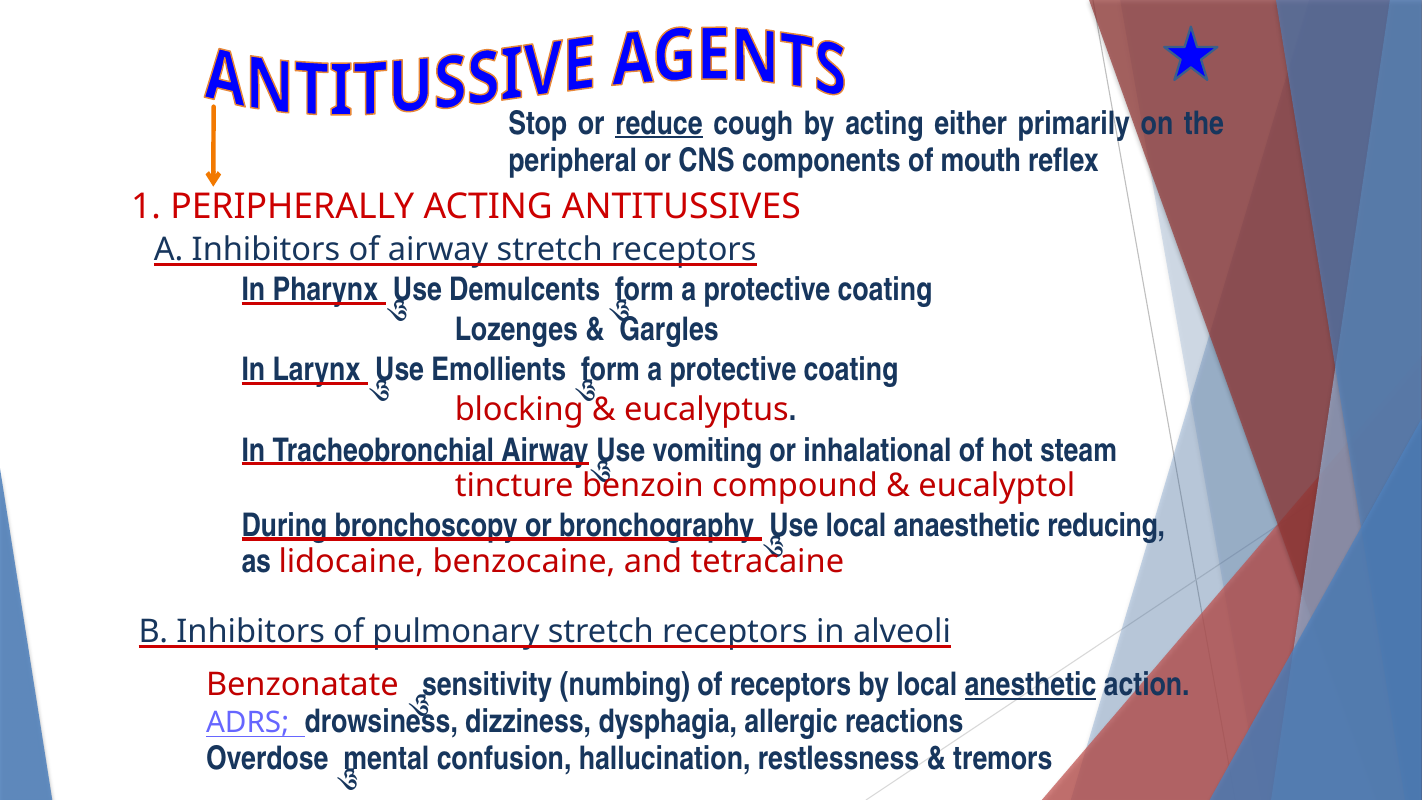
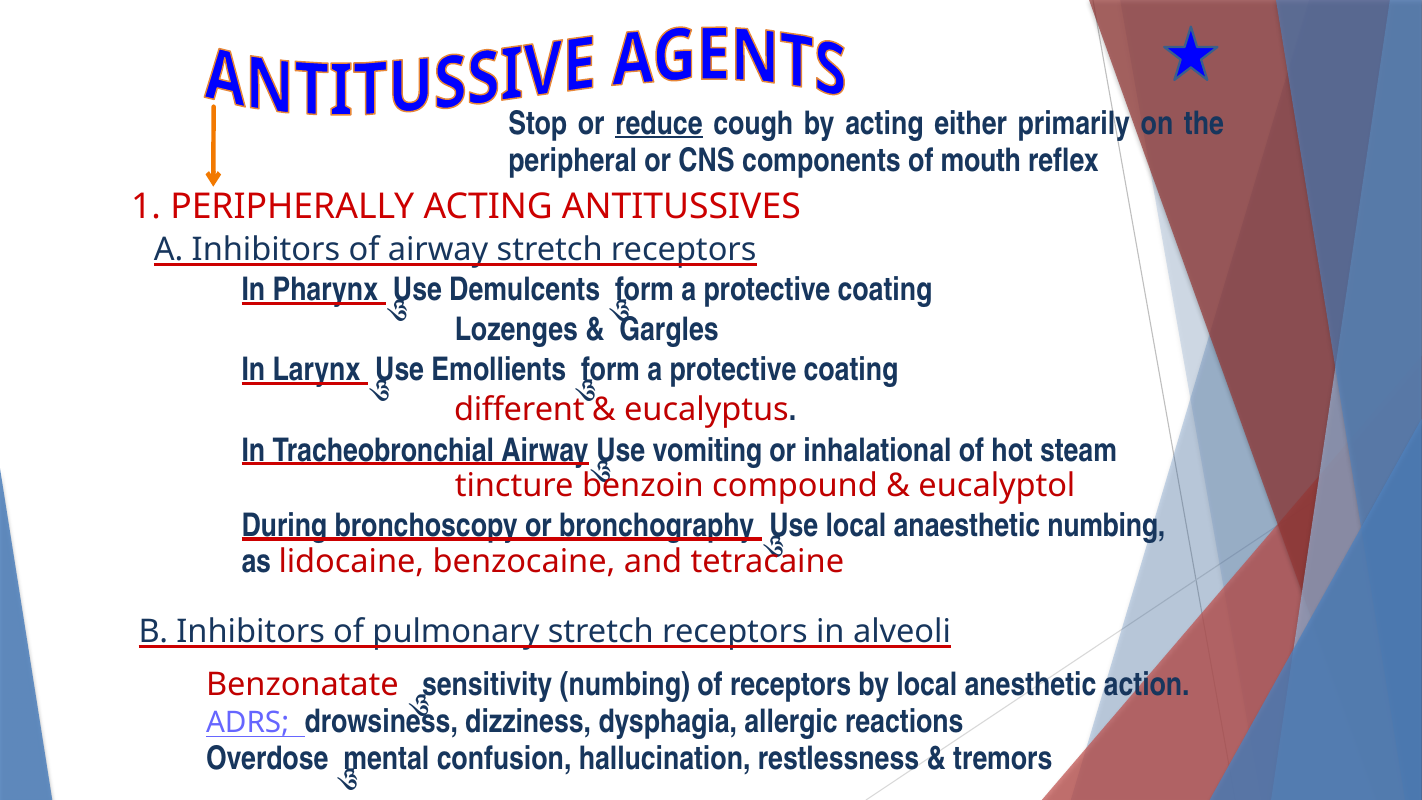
blocking: blocking -> different (519, 410)
anaesthetic reducing: reducing -> numbing (1106, 526)
anesthetic underline: present -> none (1030, 685)
